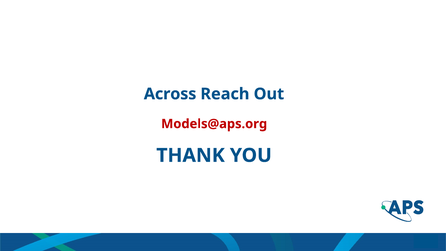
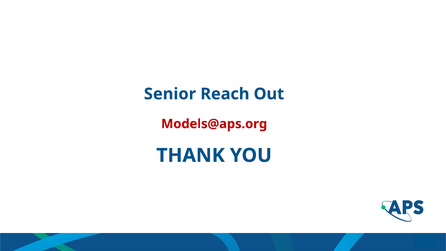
Across: Across -> Senior (170, 94)
